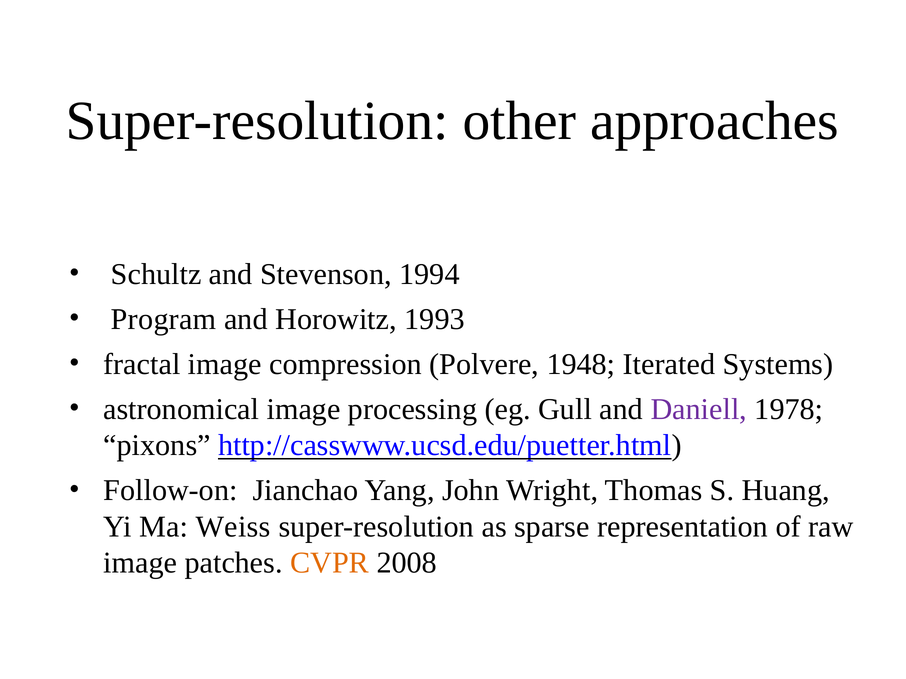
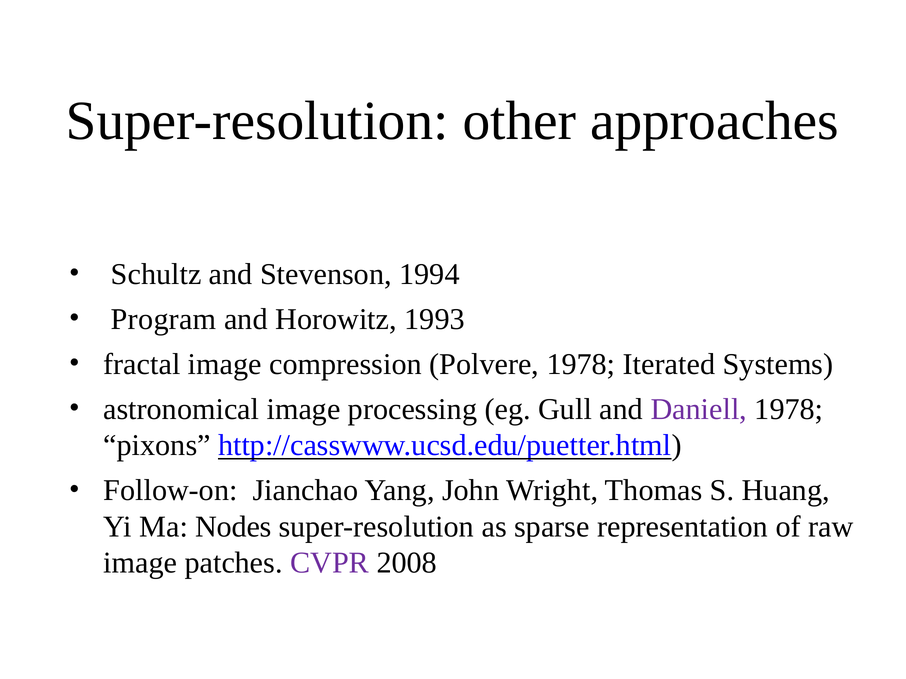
Polvere 1948: 1948 -> 1978 (581, 365)
Weiss: Weiss -> Nodes (233, 527)
CVPR colour: orange -> purple (330, 563)
